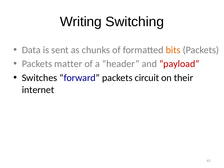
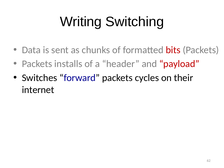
bits colour: orange -> red (173, 50)
matter: matter -> installs (68, 64)
circuit: circuit -> cycles (147, 78)
